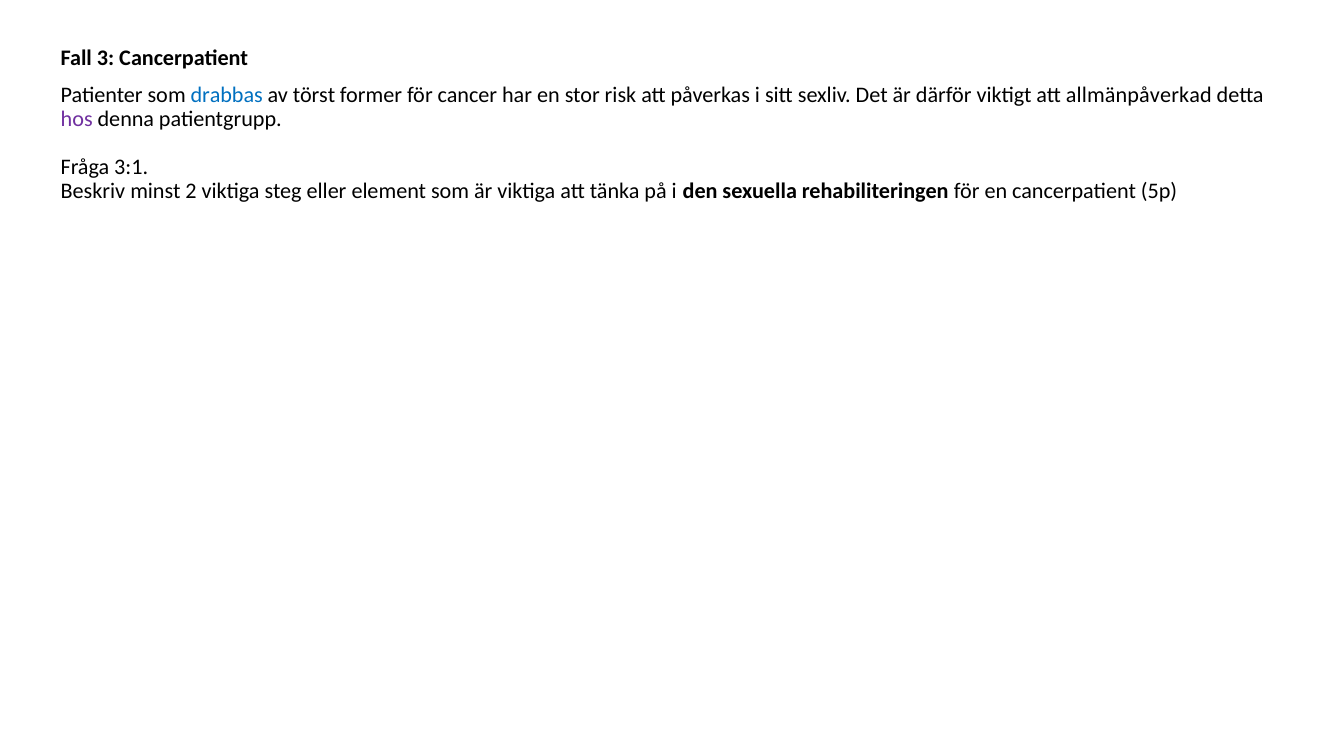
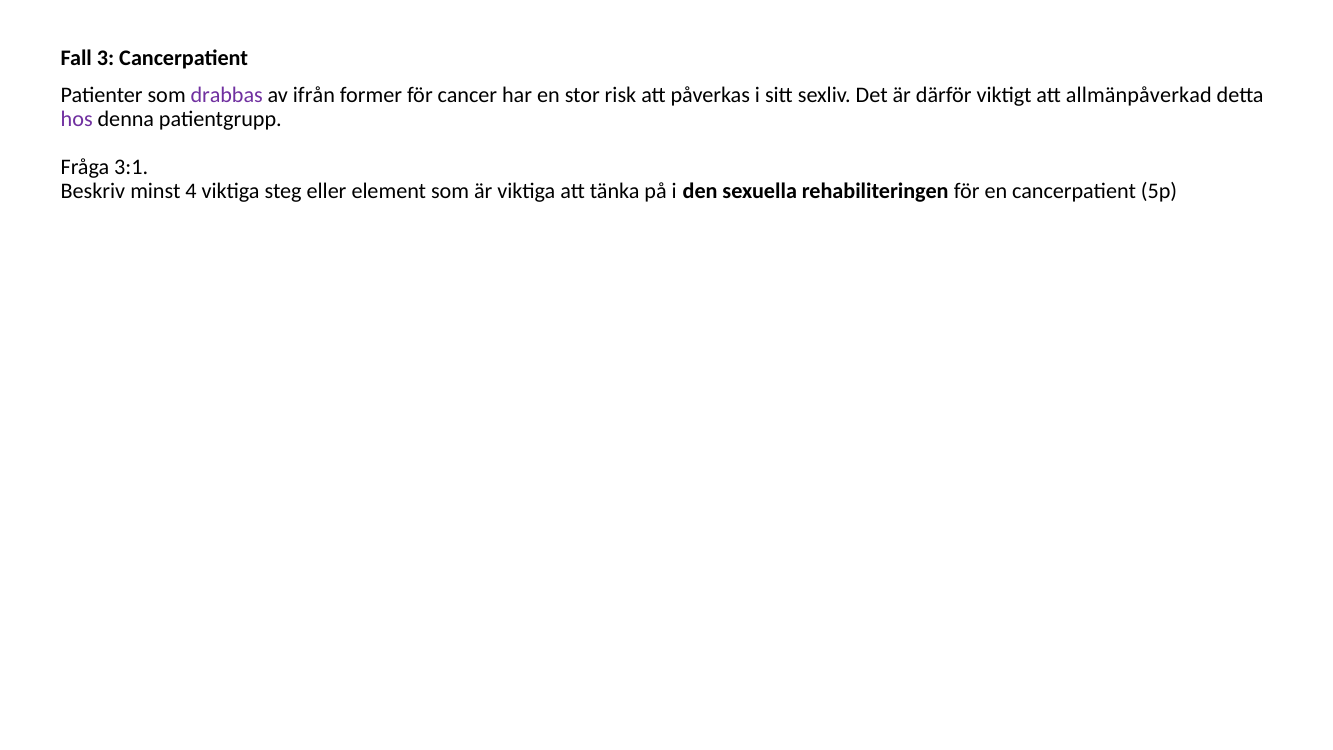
drabbas colour: blue -> purple (227, 96)
törst: törst -> ifrån (314, 96)
2: 2 -> 4 (191, 191)
